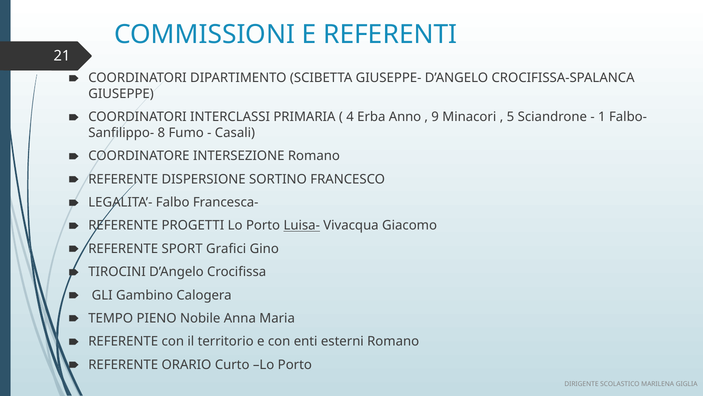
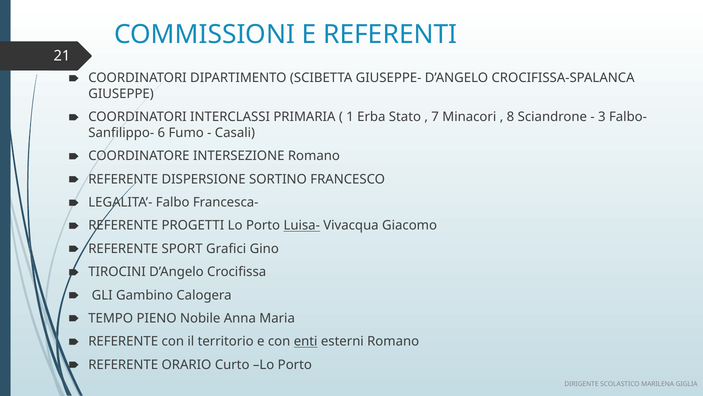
4: 4 -> 1 (350, 117)
Anno: Anno -> Stato (405, 117)
9: 9 -> 7 (435, 117)
5: 5 -> 8 (510, 117)
1: 1 -> 3 (602, 117)
8: 8 -> 6 (161, 133)
enti underline: none -> present (306, 341)
